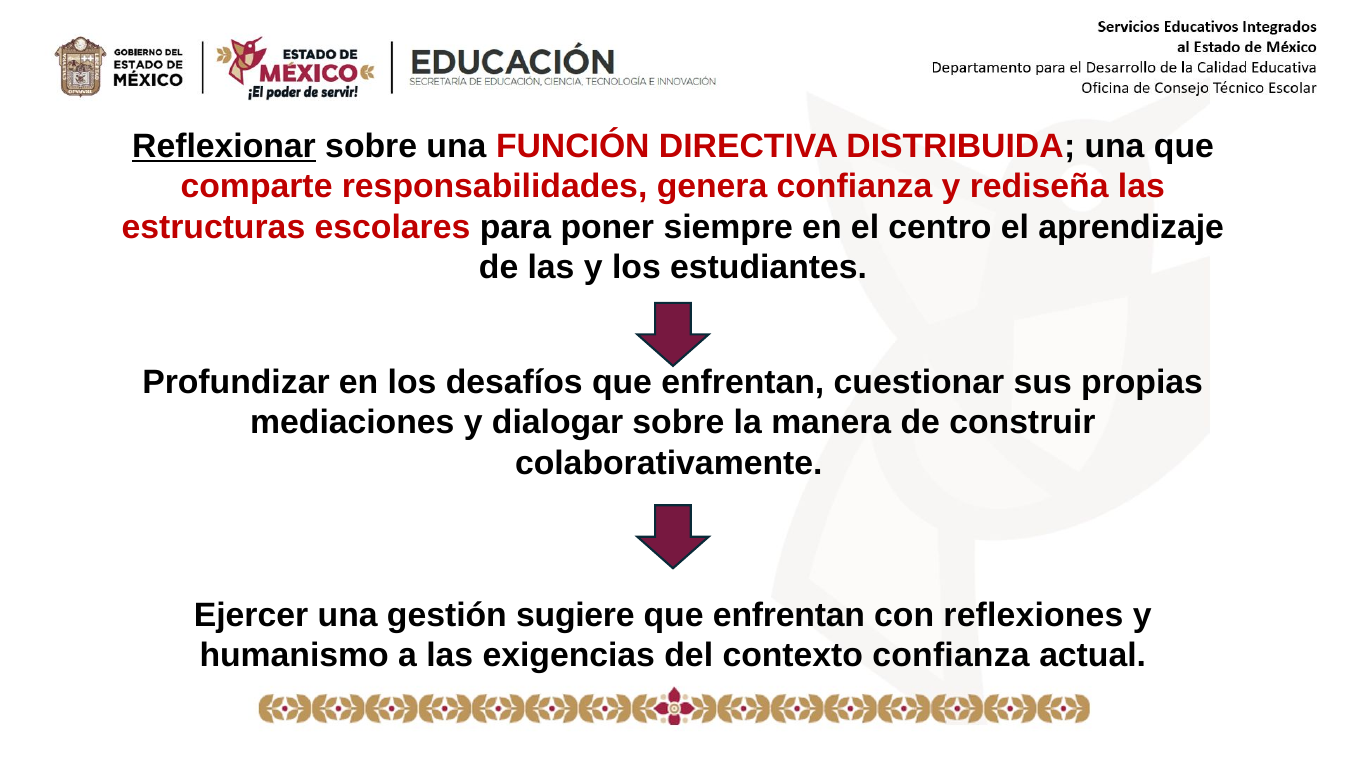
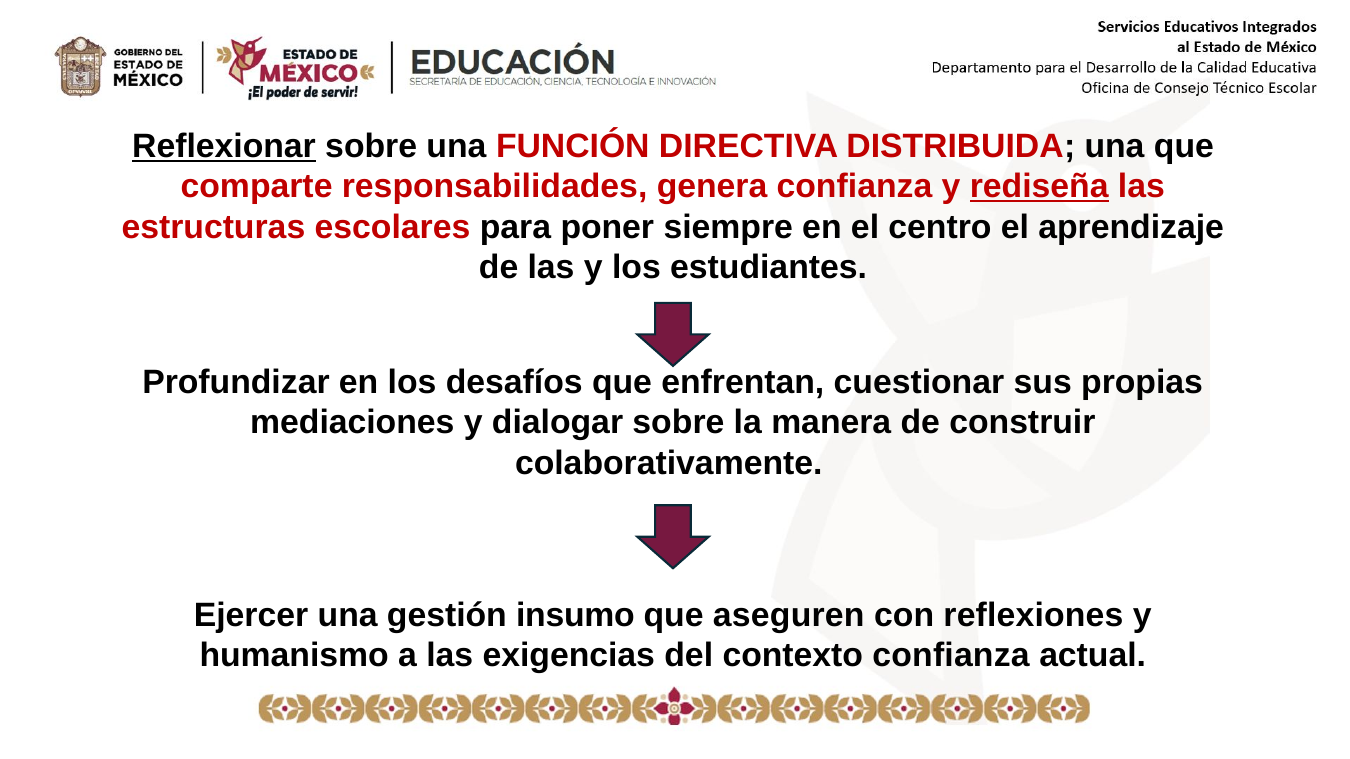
rediseña underline: none -> present (1039, 187)
sugiere: sugiere -> insumo (575, 615)
enfrentan: enfrentan -> aseguren (789, 615)
